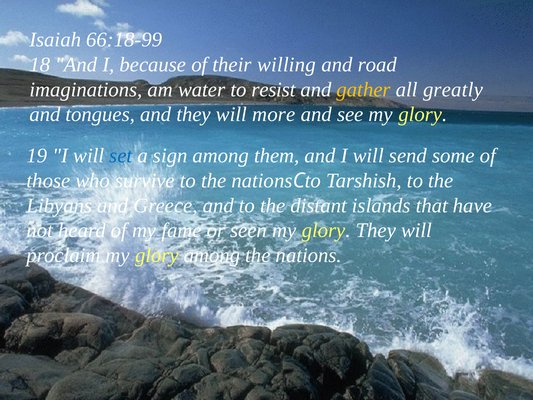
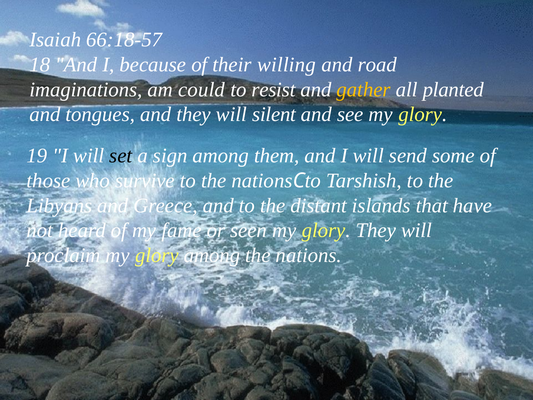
66:18-99: 66:18-99 -> 66:18-57 (124, 40)
water: water -> could (202, 89)
greatly: greatly -> planted (453, 89)
more: more -> silent (274, 114)
set colour: blue -> black (121, 156)
